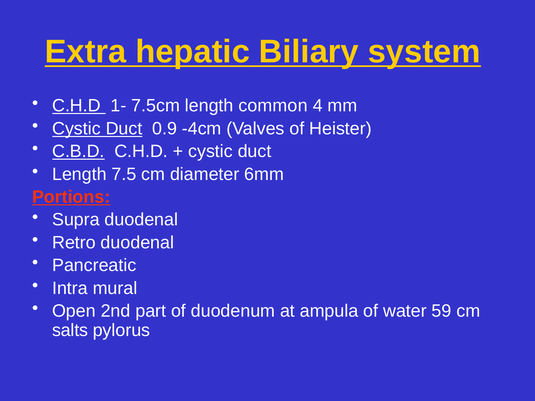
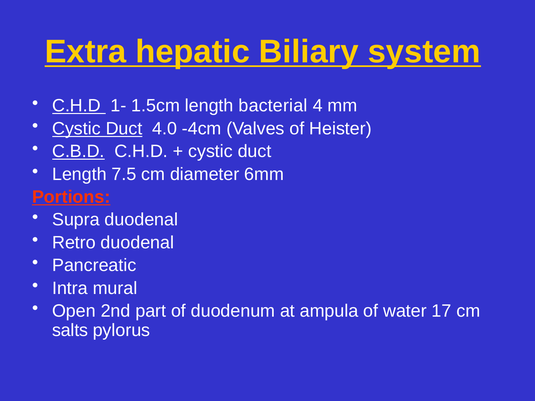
7.5cm: 7.5cm -> 1.5cm (156, 106)
common: common -> bacterial (273, 106)
0.9: 0.9 -> 4.0 (165, 129)
59: 59 -> 17 (442, 311)
